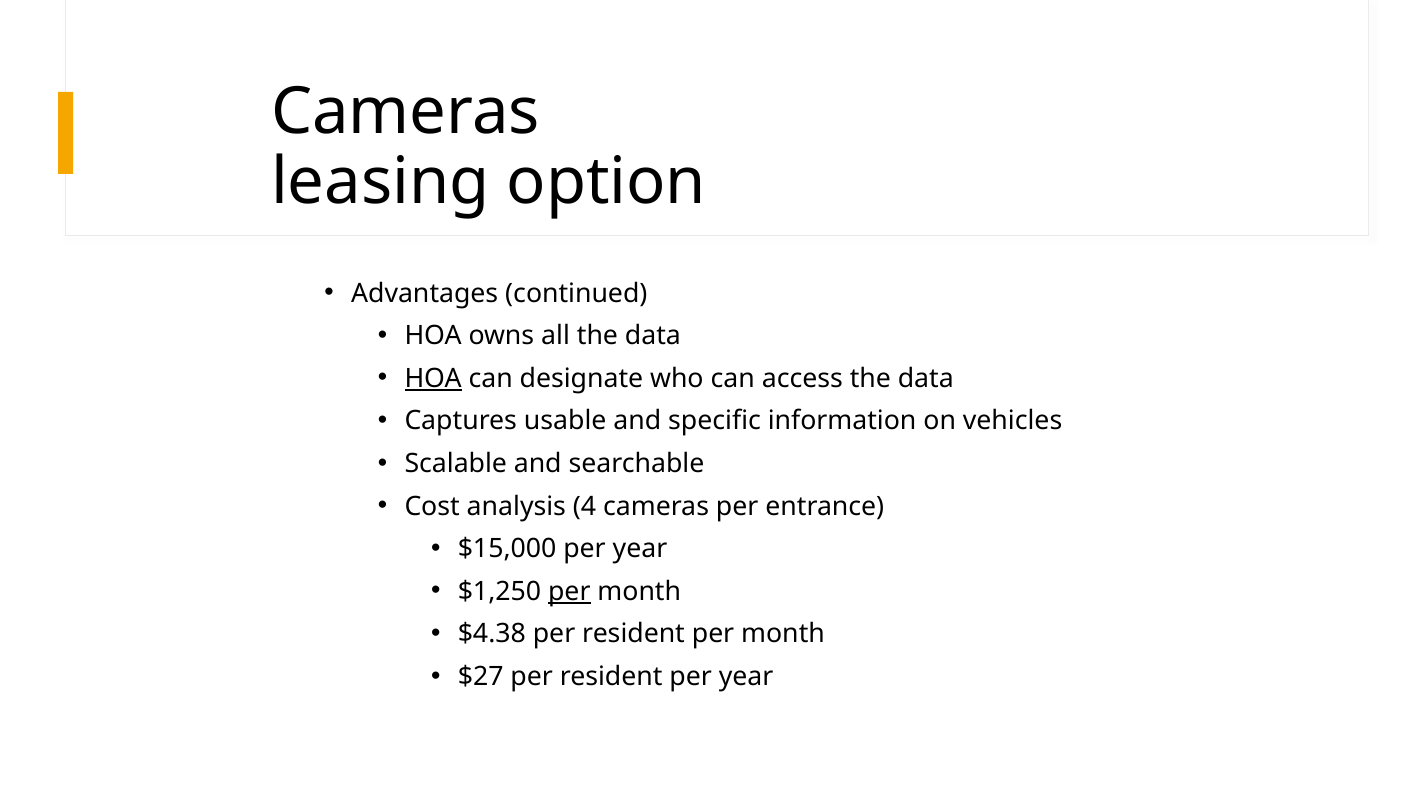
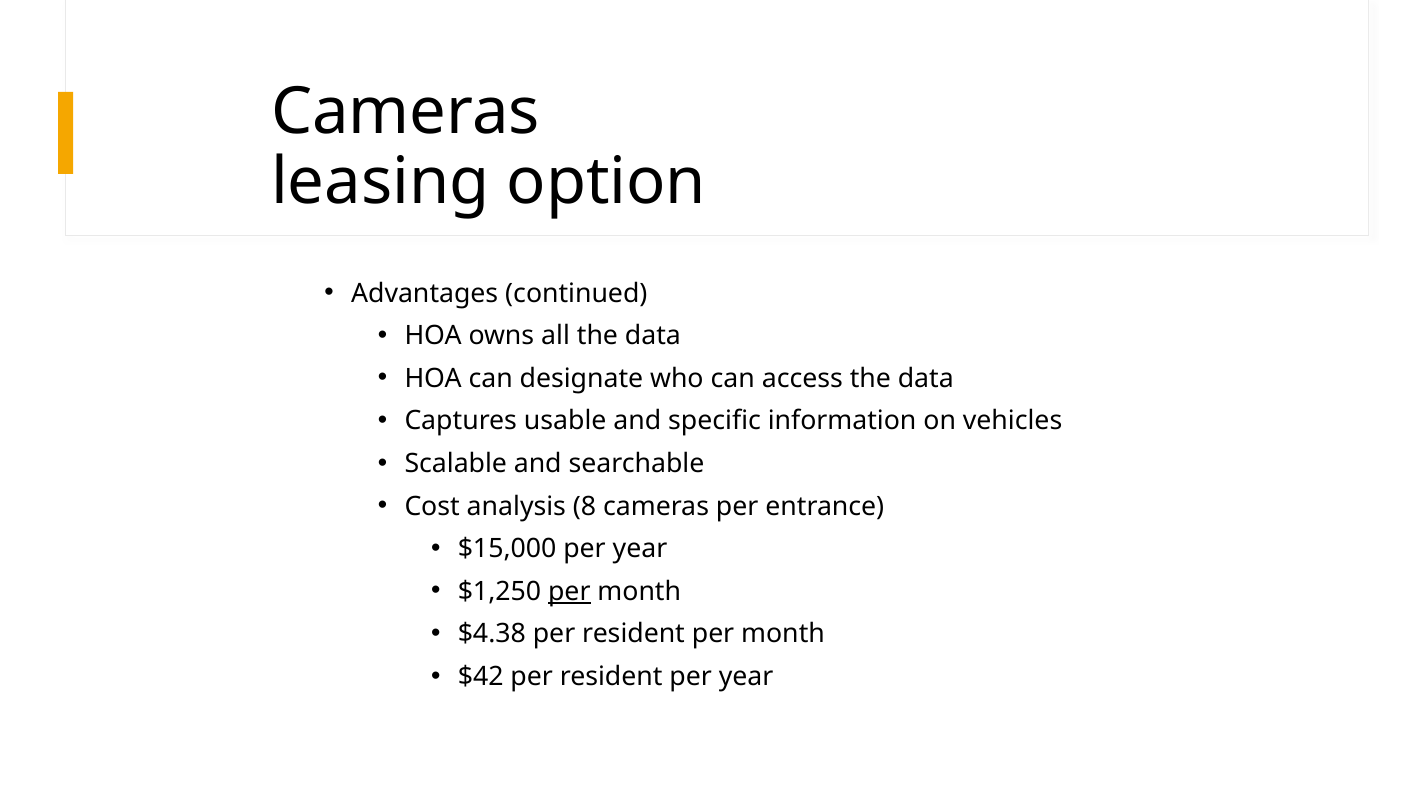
HOA underline: present -> none (433, 379)
4: 4 -> 8 (585, 507)
$27: $27 -> $42 (481, 677)
